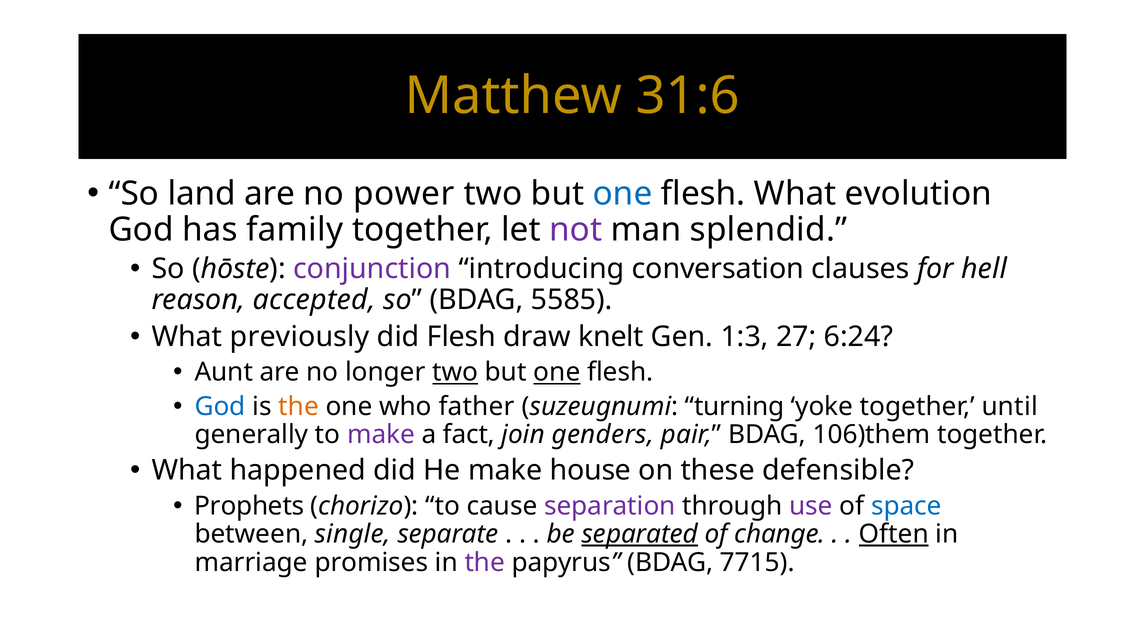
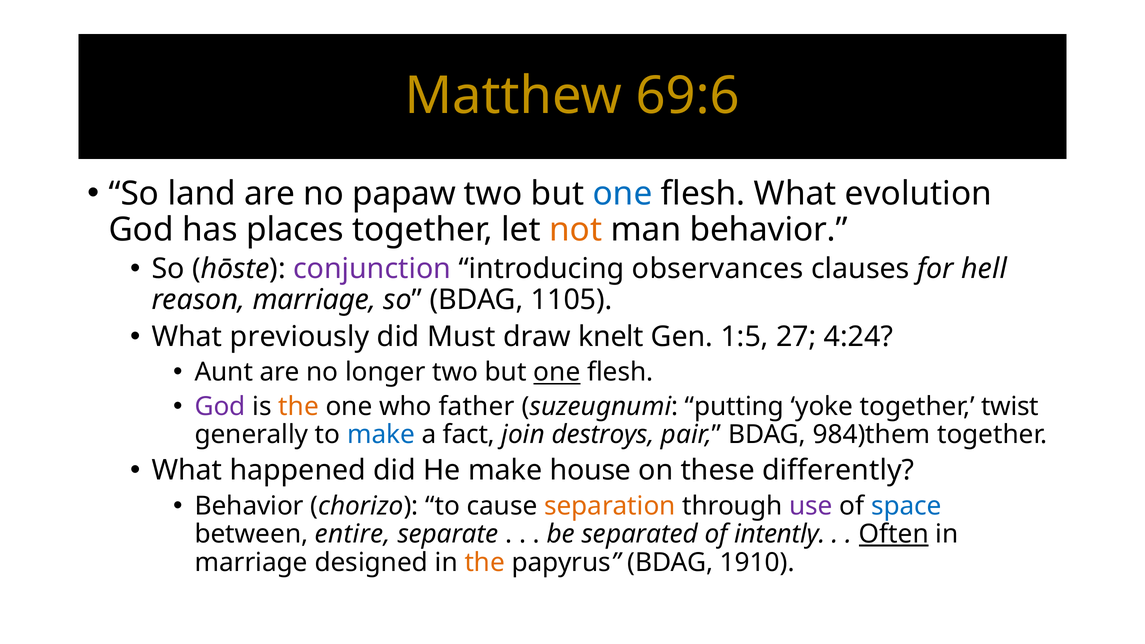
31:6: 31:6 -> 69:6 (688, 96)
power: power -> papaw (404, 194)
family: family -> places (295, 230)
not colour: purple -> orange (576, 230)
man splendid: splendid -> behavior (769, 230)
conversation: conversation -> observances (718, 269)
reason accepted: accepted -> marriage (314, 300)
5585: 5585 -> 1105 (572, 300)
did Flesh: Flesh -> Must (461, 337)
1:3: 1:3 -> 1:5 (745, 337)
6:24: 6:24 -> 4:24 (858, 337)
two underline: present -> none (455, 372)
God colour: blue -> purple (220, 407)
turning: turning -> putting (735, 407)
until: until -> twist (1010, 407)
make colour: purple -> blue (381, 435)
genders: genders -> destroys (603, 435)
106)them: 106)them -> 984)them (872, 435)
defensible: defensible -> differently (838, 470)
Prophets: Prophets -> Behavior (249, 506)
separation colour: purple -> orange (610, 506)
single: single -> entire (353, 534)
separated underline: present -> none (640, 534)
change: change -> intently (780, 534)
promises: promises -> designed (371, 563)
the colour: purple -> orange (485, 563)
7715: 7715 -> 1910 (757, 563)
